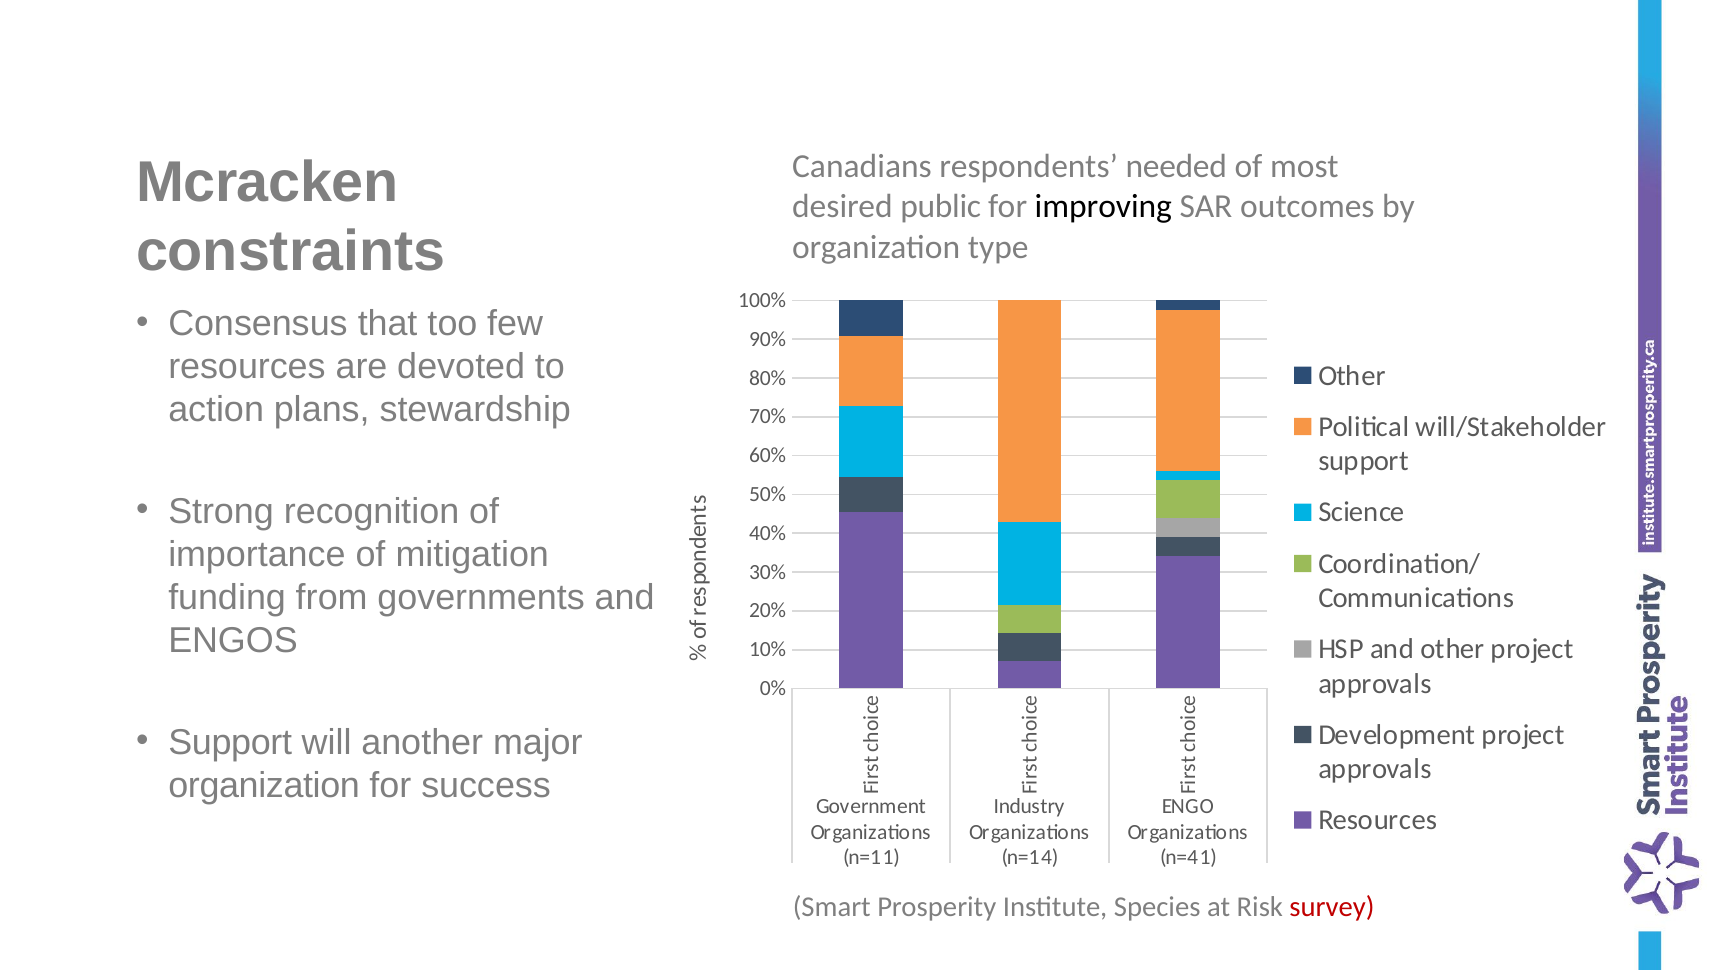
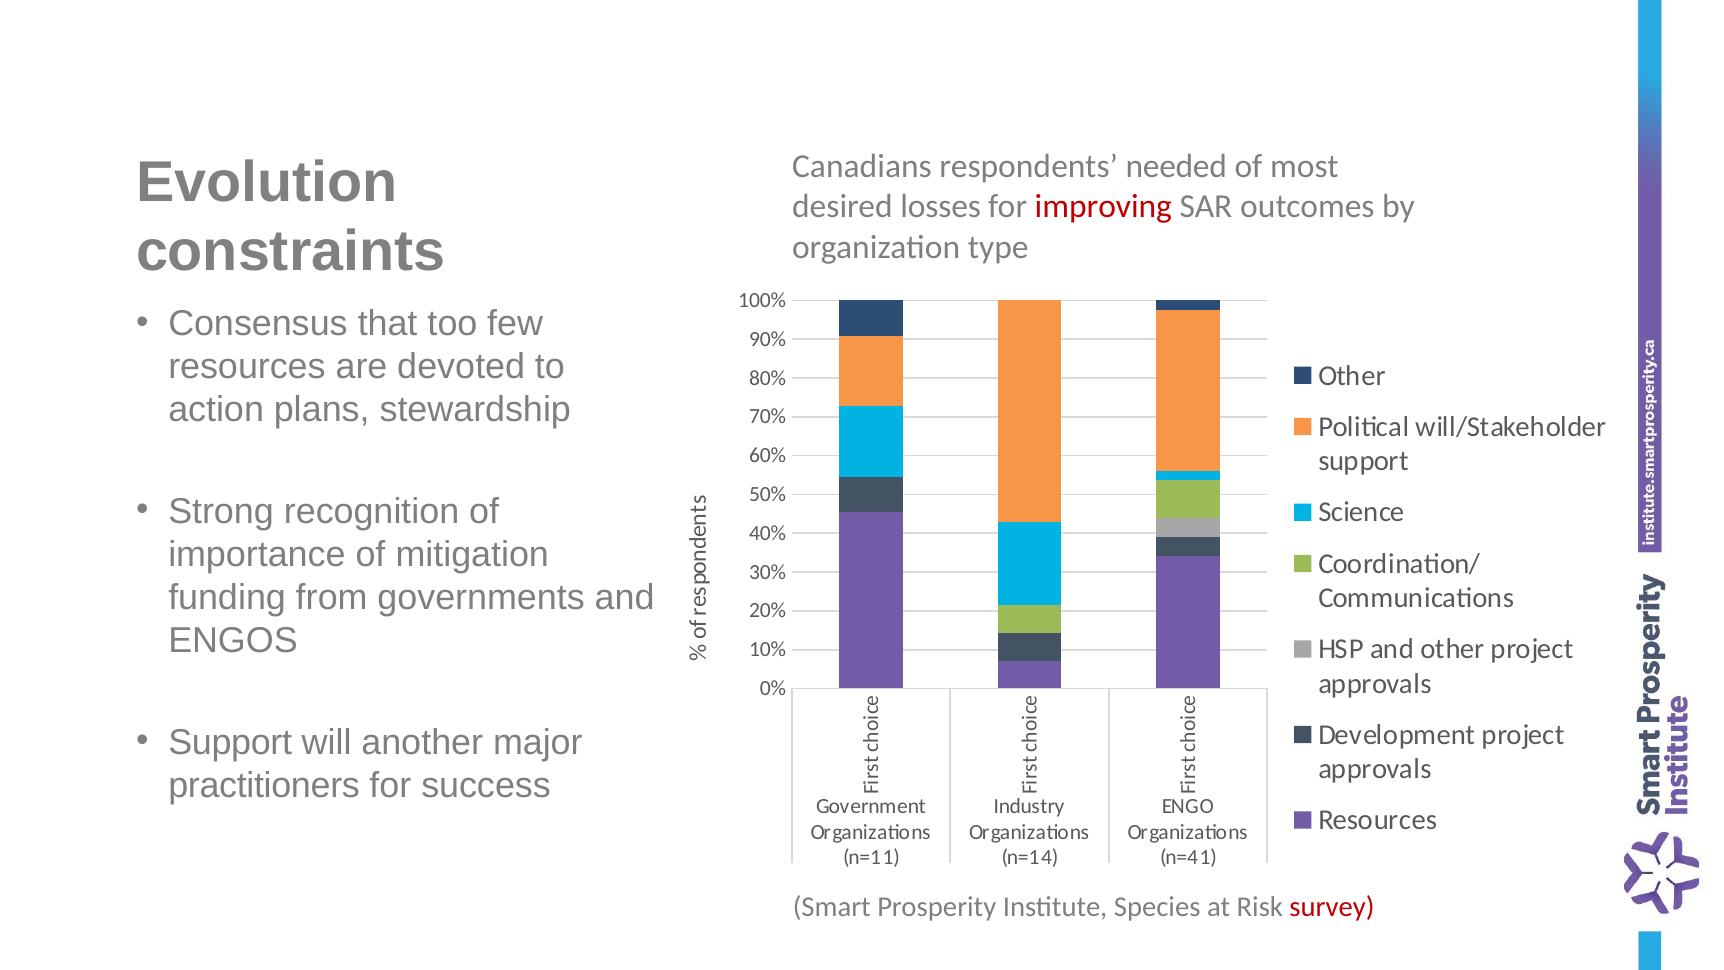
Mcracken: Mcracken -> Evolution (267, 183)
public: public -> losses (941, 207)
improving colour: black -> red (1103, 207)
organization: organization -> practitioners (264, 785)
